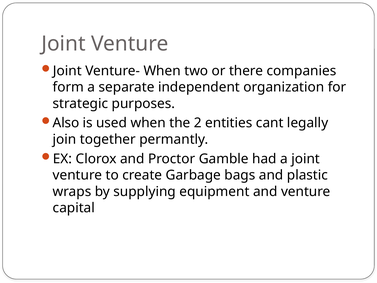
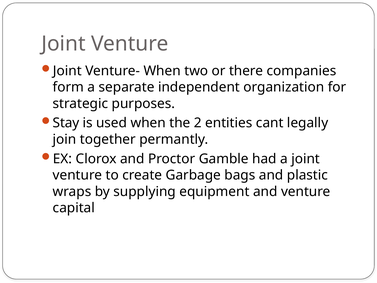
Also: Also -> Stay (66, 123)
